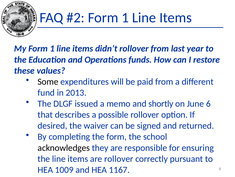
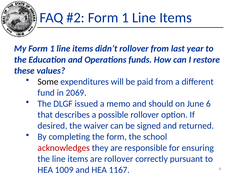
2013: 2013 -> 2069 (76, 92)
shortly: shortly -> should (161, 103)
acknowledges colour: black -> red (64, 147)
